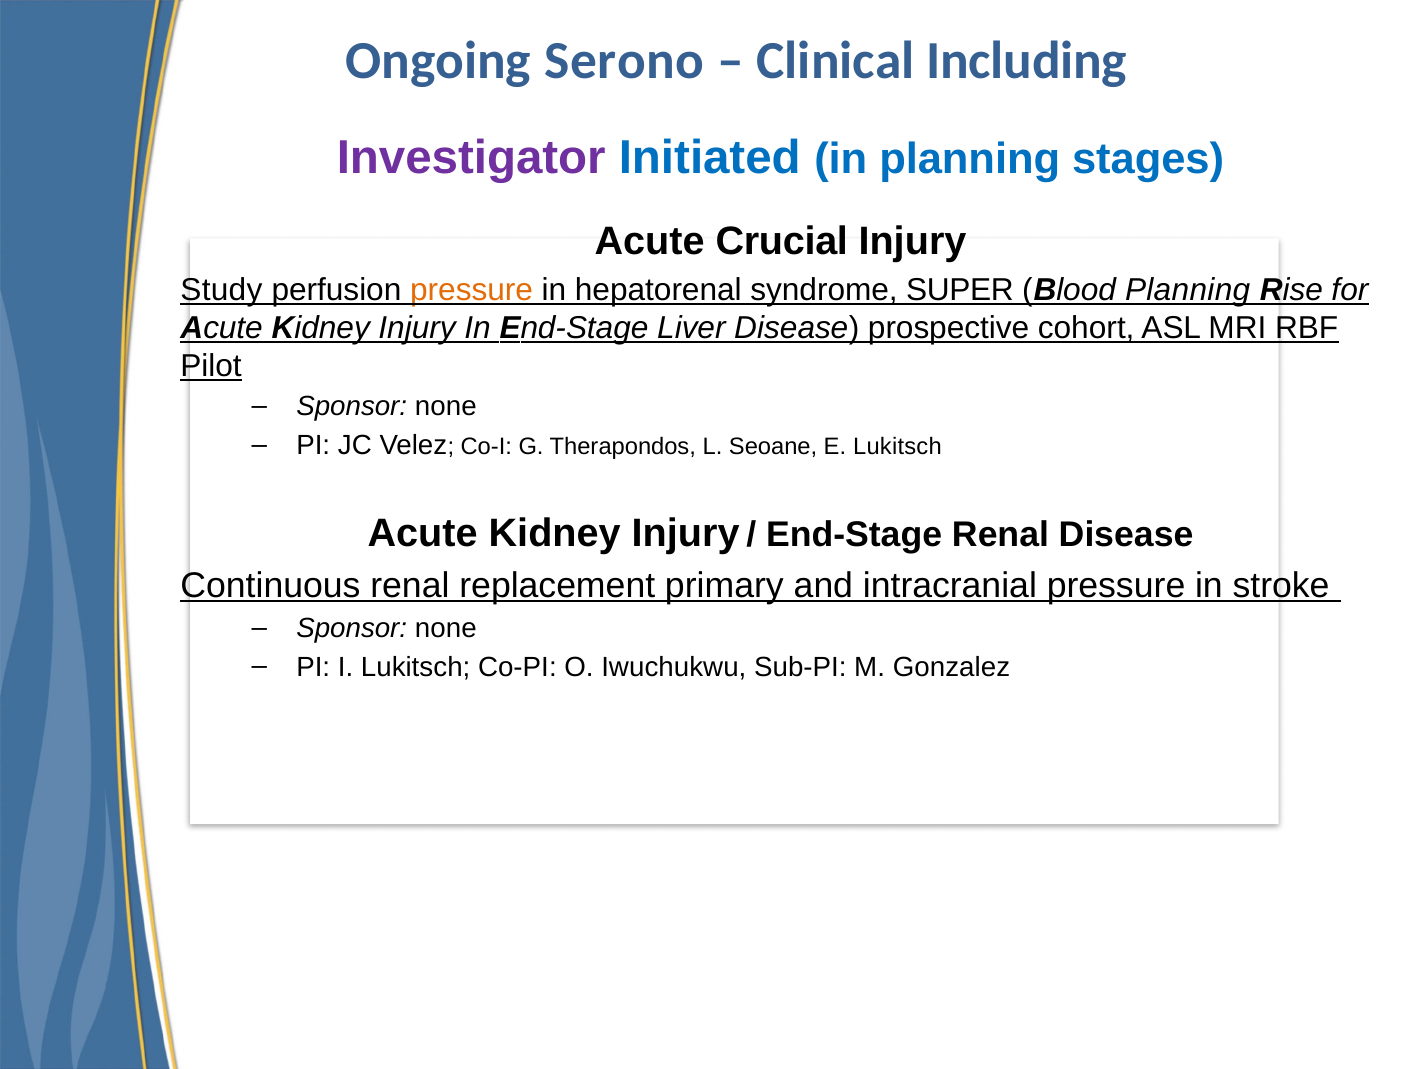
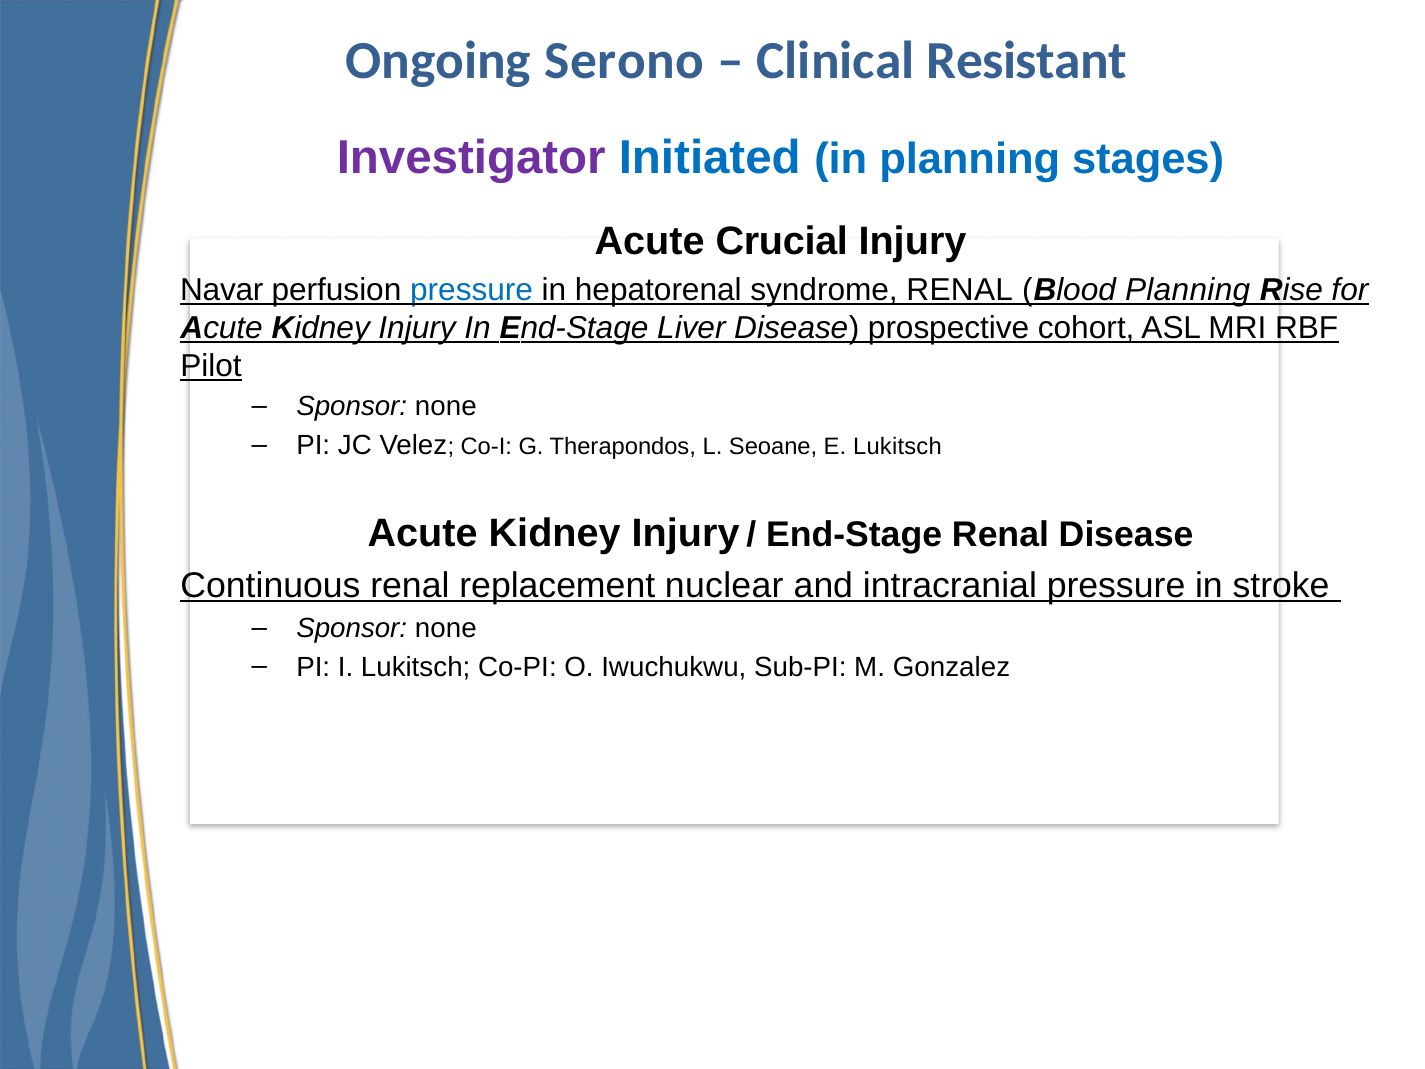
Including: Including -> Resistant (1027, 61)
Study: Study -> Navar (222, 290)
pressure colour: orange -> blue (472, 290)
syndrome SUPER: SUPER -> RENAL (960, 290)
primary: primary -> nuclear (724, 585)
